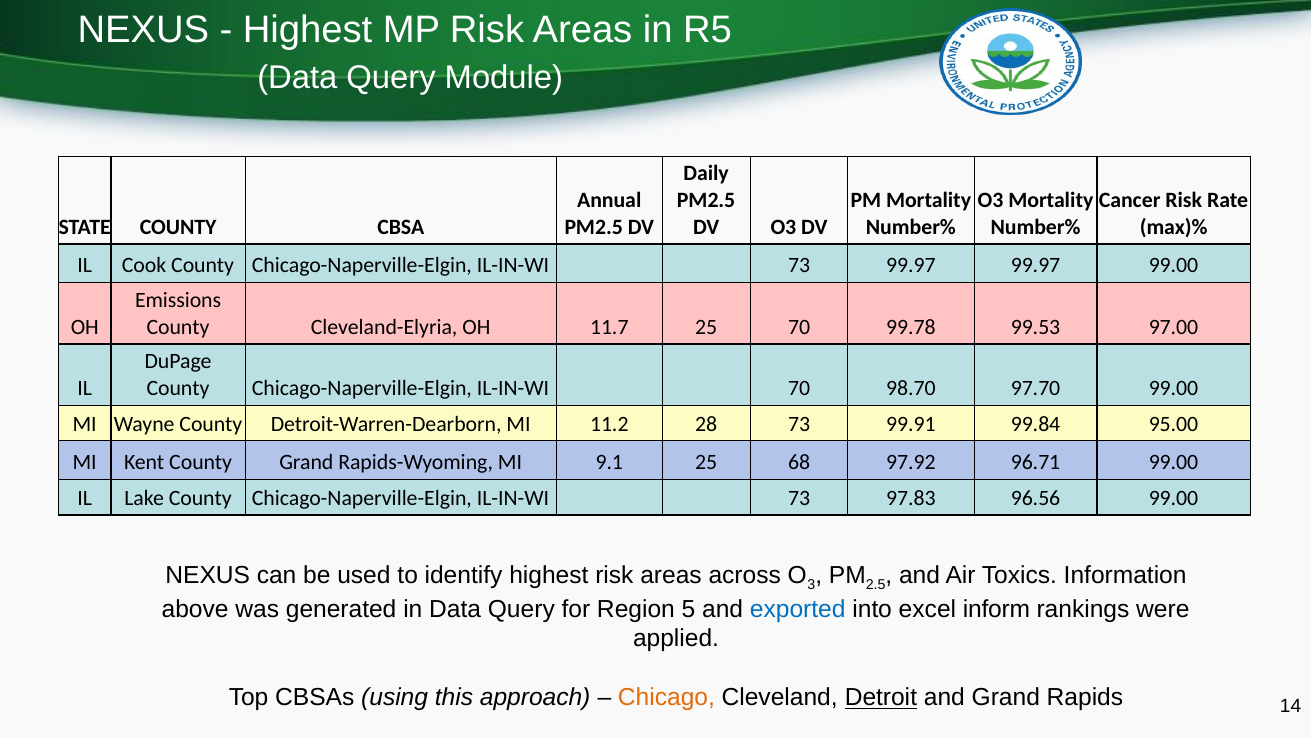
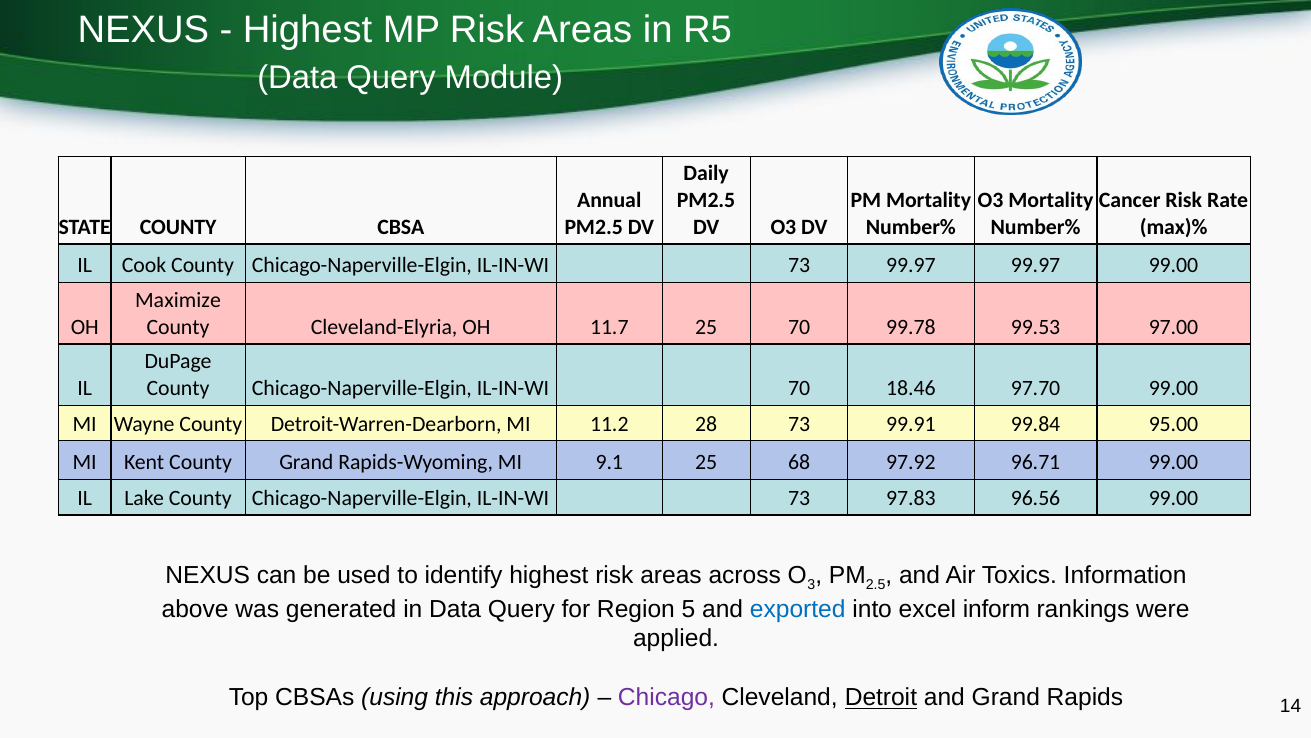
Emissions: Emissions -> Maximize (178, 300)
98.70: 98.70 -> 18.46 (911, 388)
Chicago colour: orange -> purple (666, 697)
